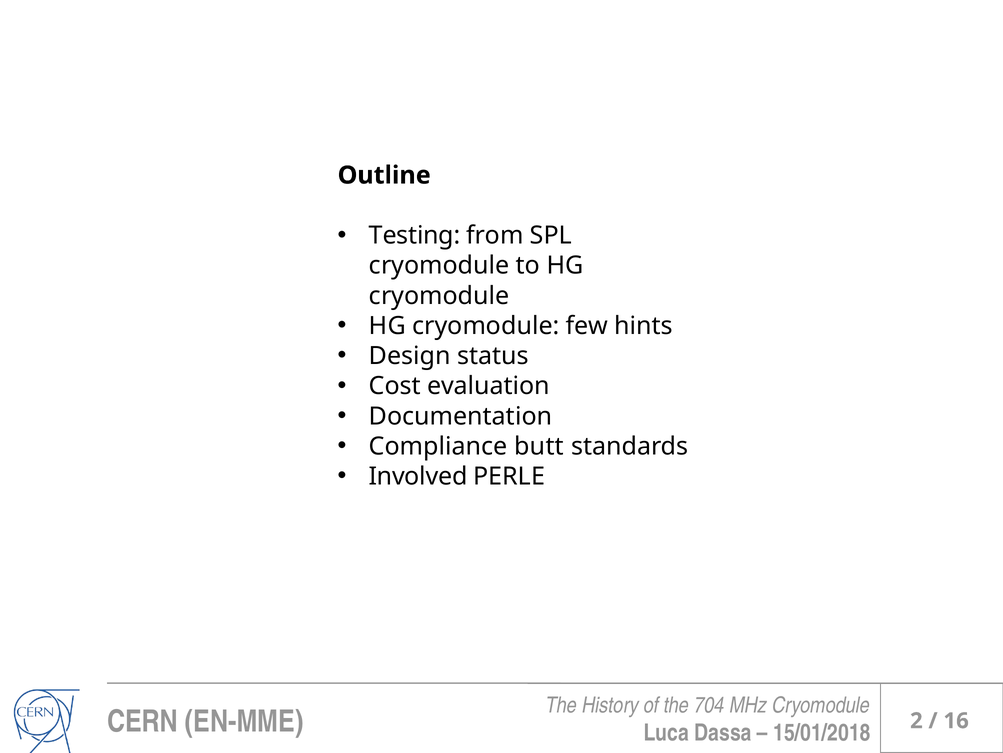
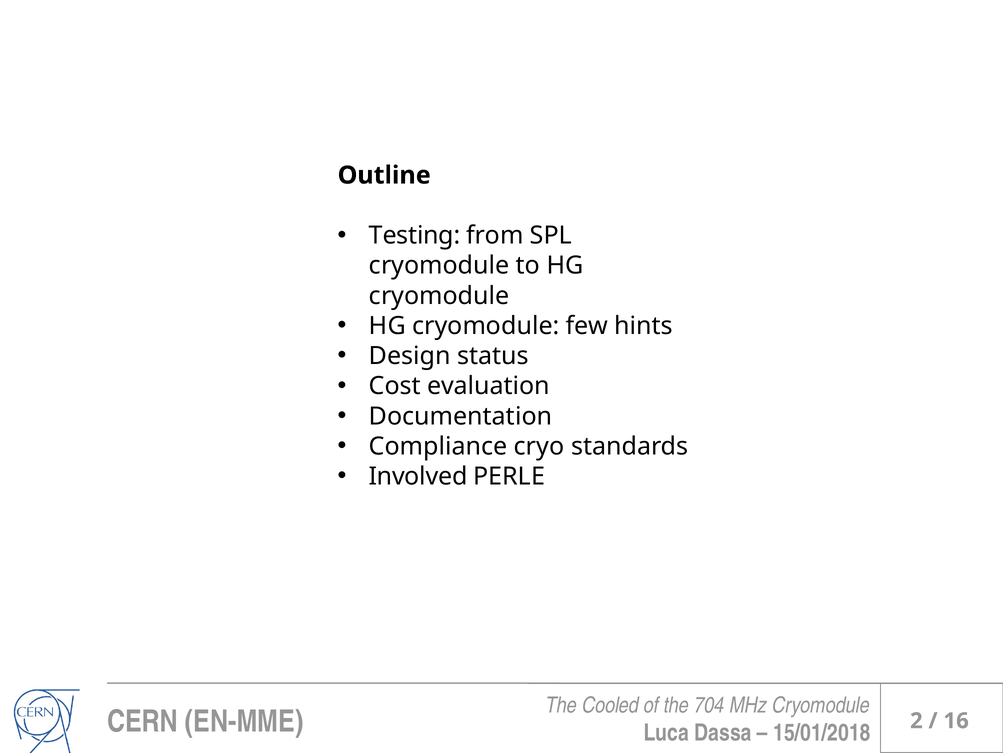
butt: butt -> cryo (539, 446)
History: History -> Cooled (611, 705)
